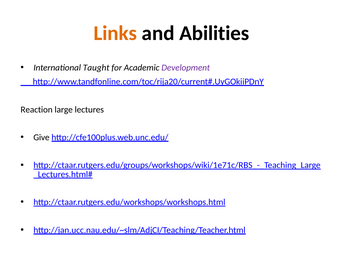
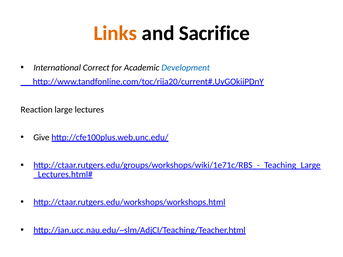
Abilities: Abilities -> Sacrifice (214, 33)
Taught: Taught -> Correct (96, 68)
Development colour: purple -> blue (186, 68)
